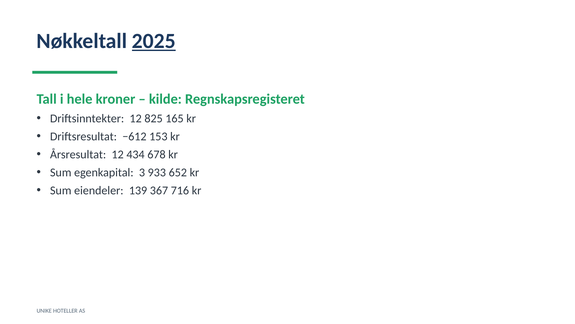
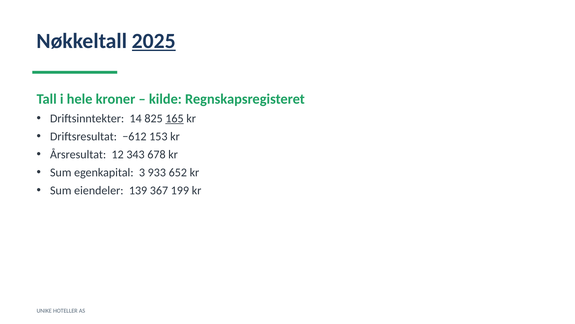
Driftsinntekter 12: 12 -> 14 (136, 118)
165 underline: none -> present (175, 118)
434: 434 -> 343 (136, 154)
716: 716 -> 199 (180, 190)
